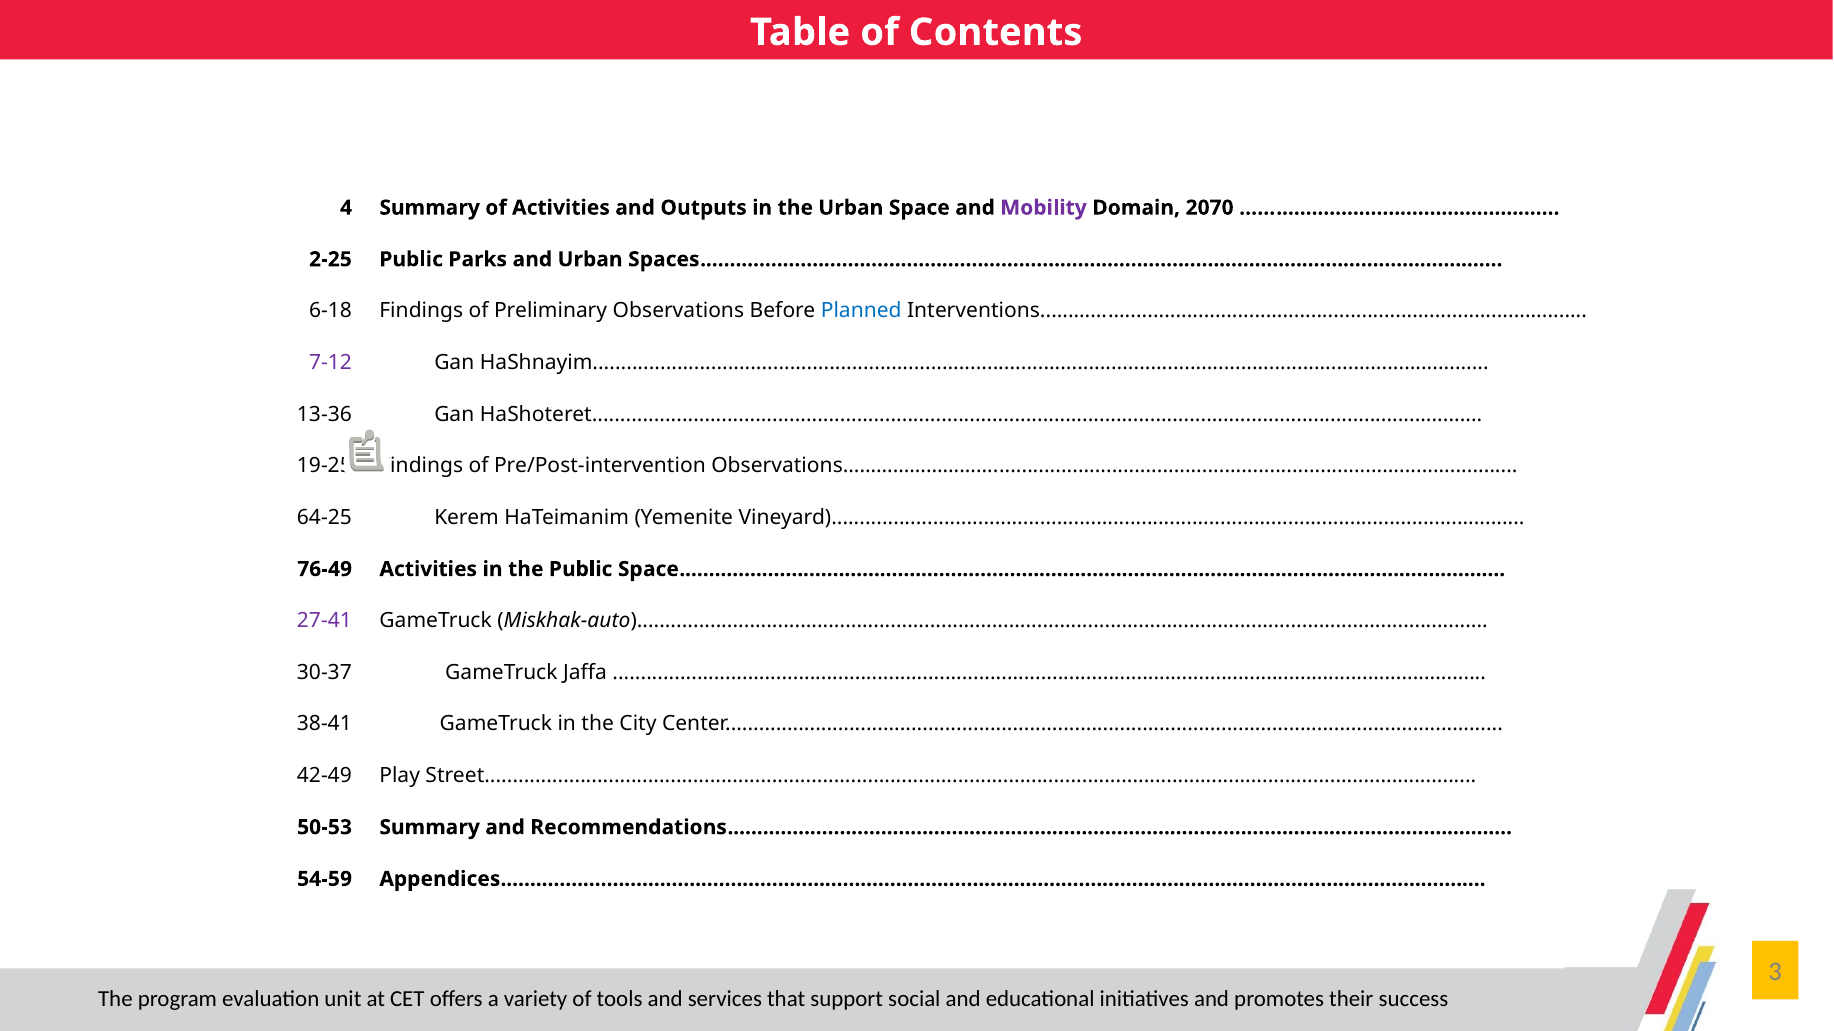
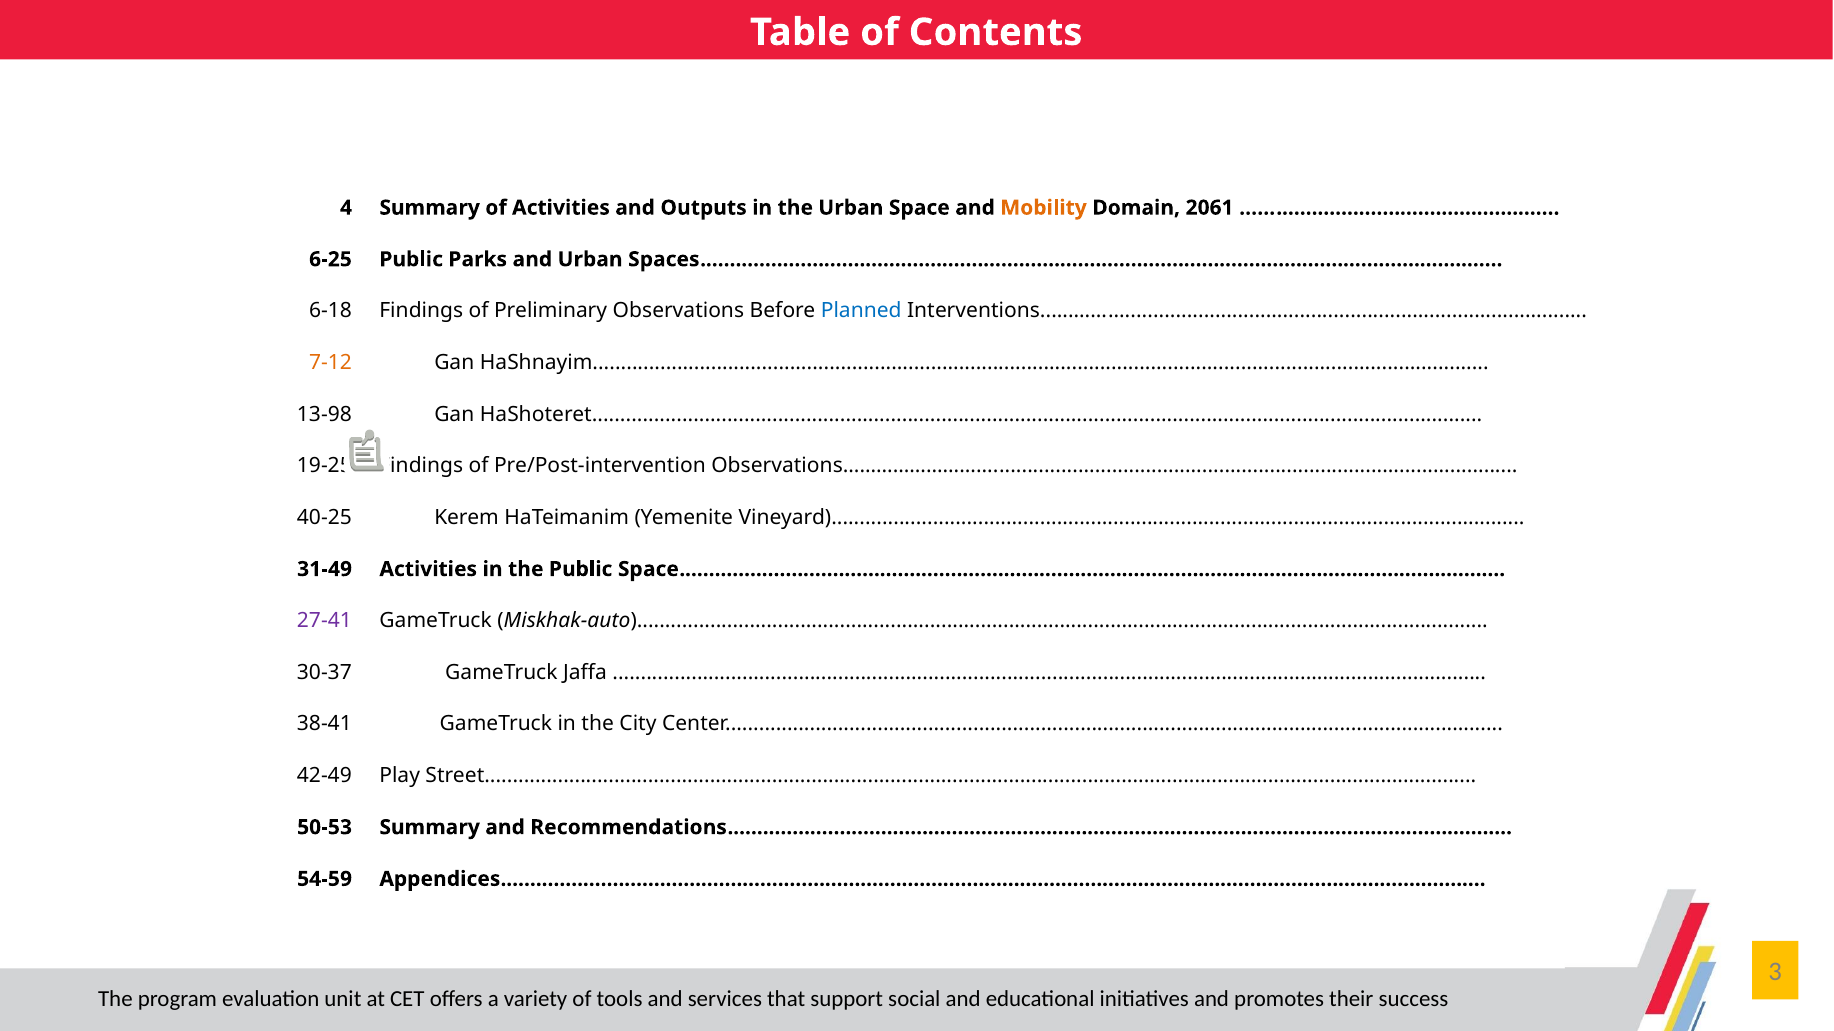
Mobility colour: purple -> orange (1044, 208)
2070: 2070 -> 2061 (1210, 208)
2-25: 2-25 -> 6-25 (330, 260)
7-12 colour: purple -> orange (330, 363)
13-36: 13-36 -> 13-98 (324, 414)
64-25: 64-25 -> 40-25 (324, 518)
76-49: 76-49 -> 31-49 (325, 569)
